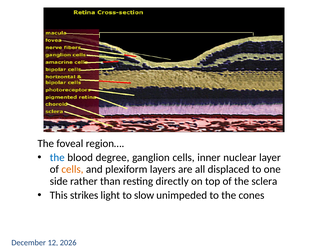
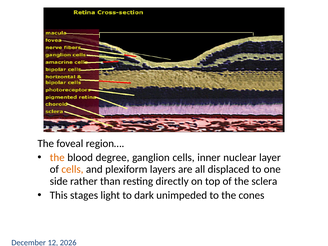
the colour: blue -> orange (57, 158)
strikes: strikes -> stages (84, 195)
slow: slow -> dark (144, 195)
